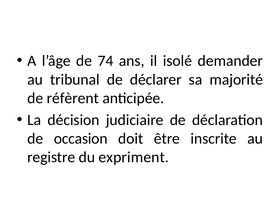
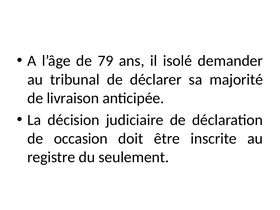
74: 74 -> 79 (105, 61)
réfèrent: réfèrent -> livraison (73, 98)
expriment: expriment -> seulement (134, 157)
